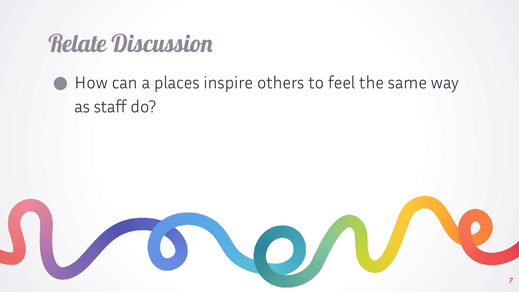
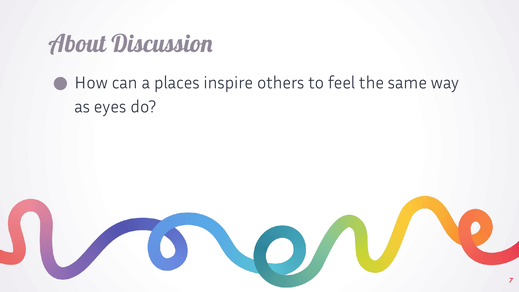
Relate: Relate -> About (77, 44)
staff: staff -> eyes (110, 107)
